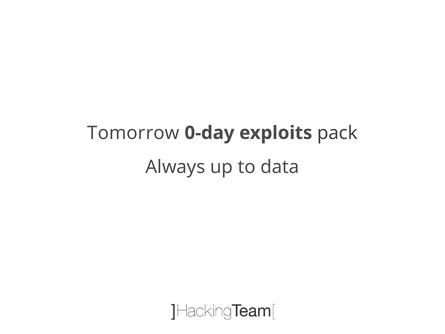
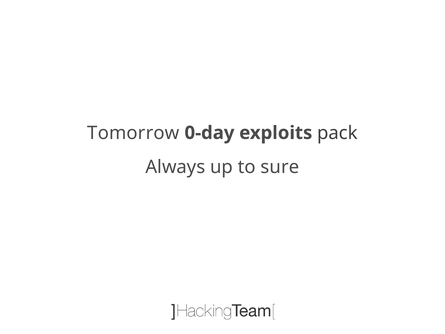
data: data -> sure (280, 167)
